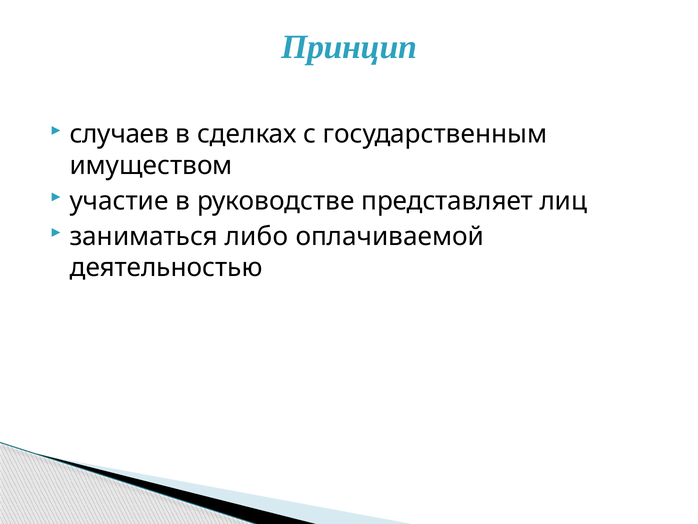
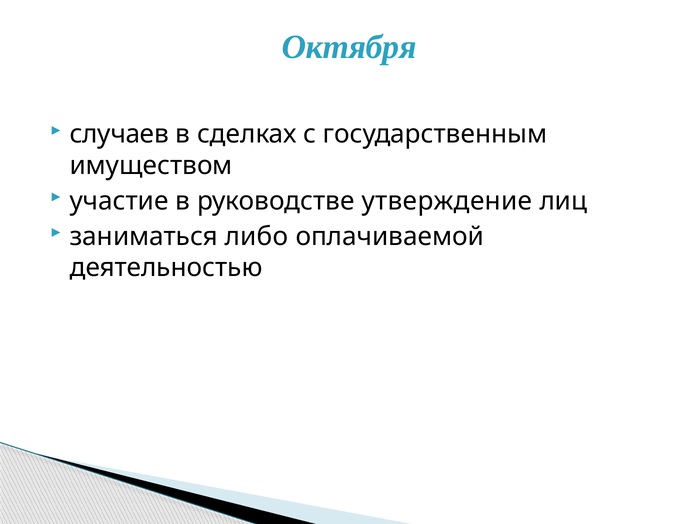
Принцип: Принцип -> Октября (349, 47)
представляет: представляет -> утверждение (447, 201)
